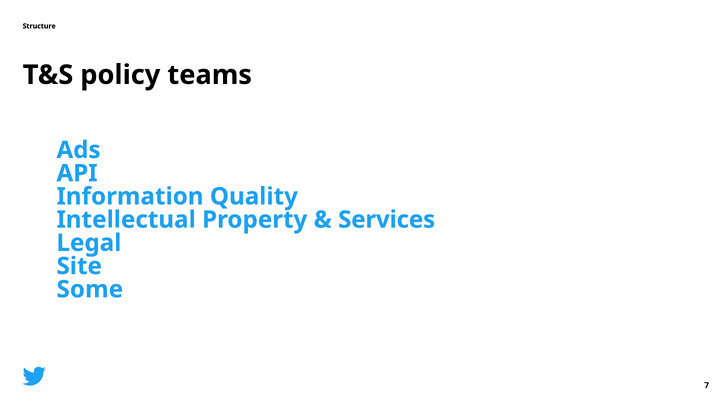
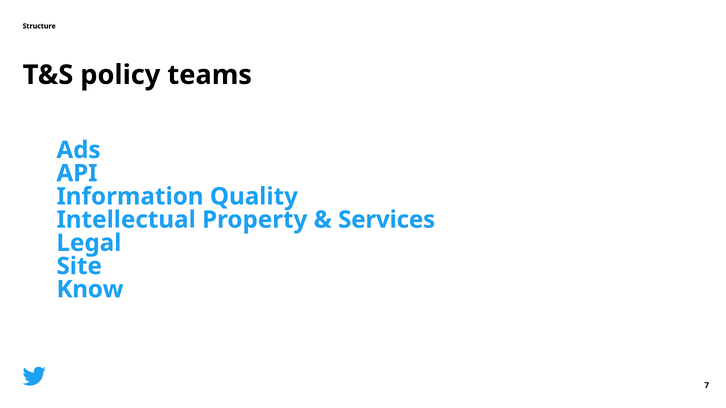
Some: Some -> Know (90, 290)
